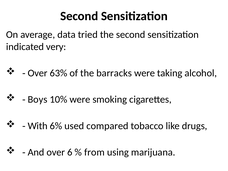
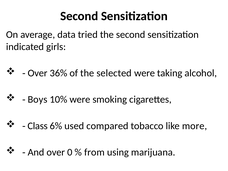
very: very -> girls (56, 47)
63%: 63% -> 36% (59, 73)
barracks: barracks -> selected (114, 73)
With: With -> Class (38, 126)
drugs: drugs -> more (195, 126)
6: 6 -> 0 (70, 152)
